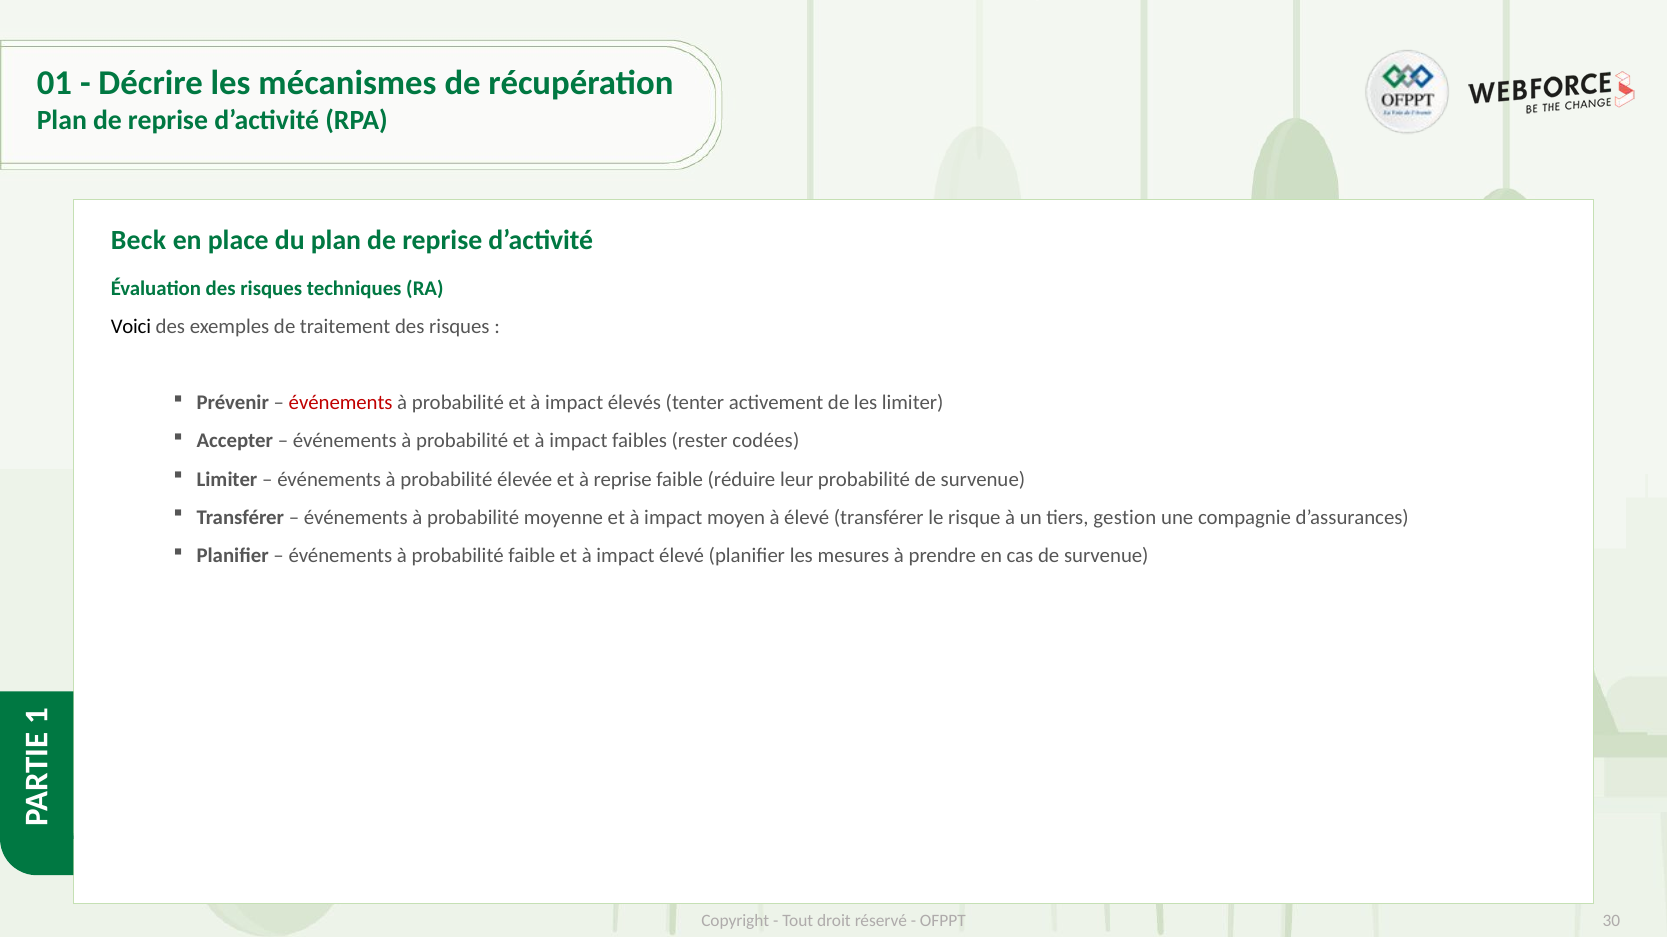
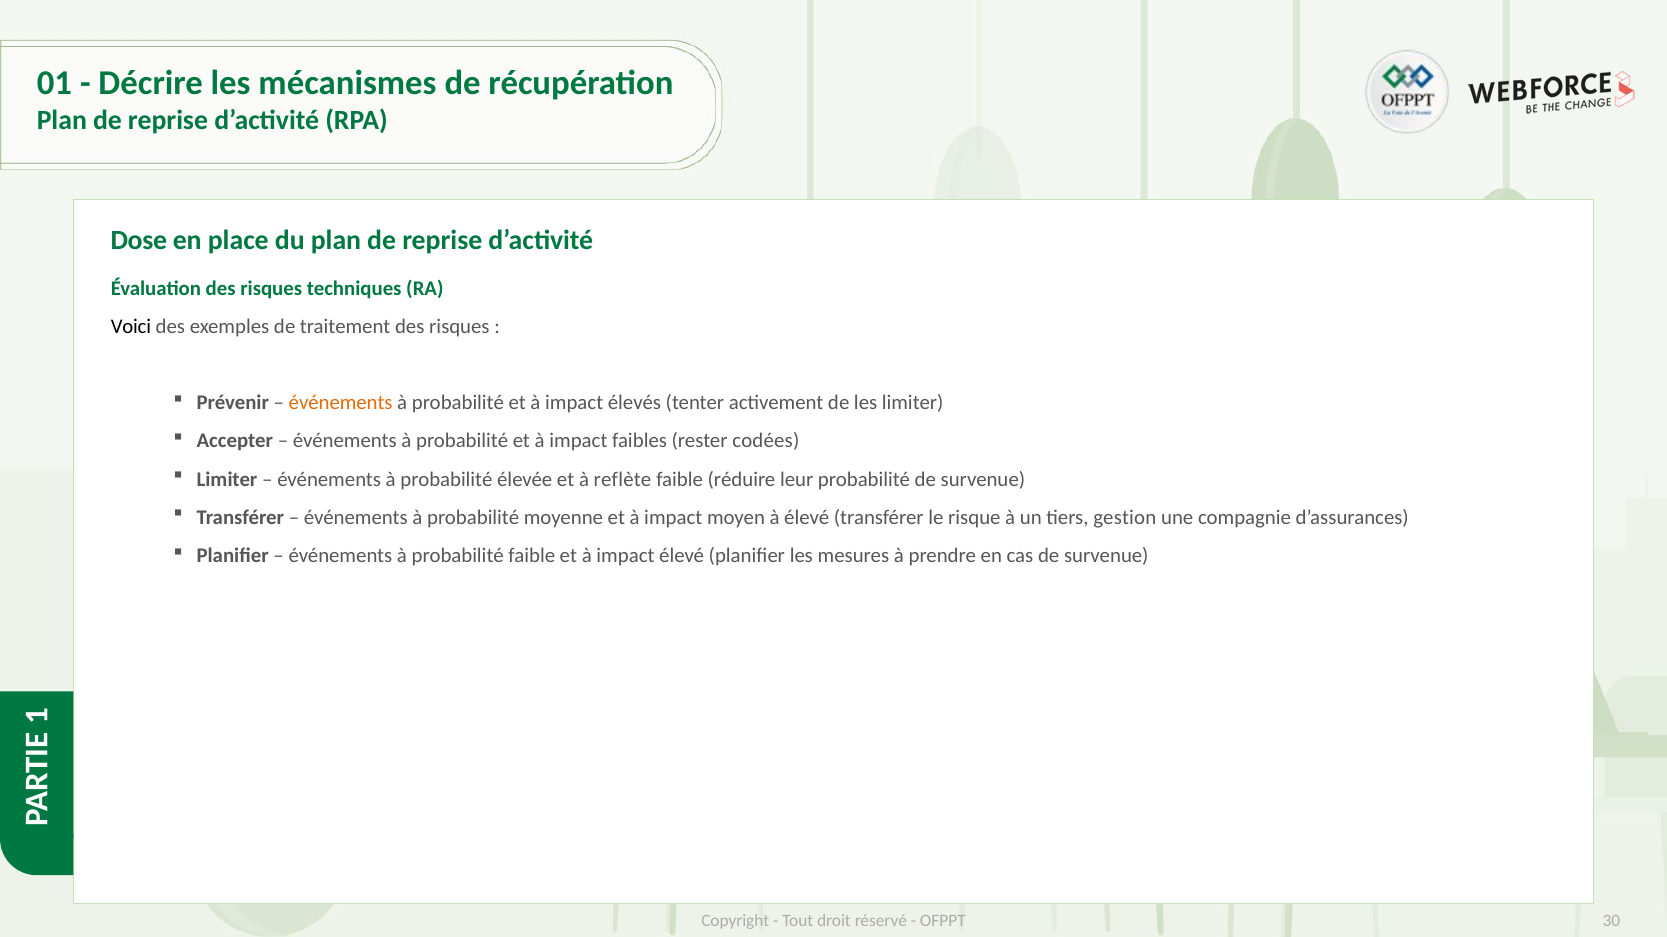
Beck: Beck -> Dose (139, 240)
événements colour: red -> orange (341, 403)
à reprise: reprise -> reflète (623, 479)
